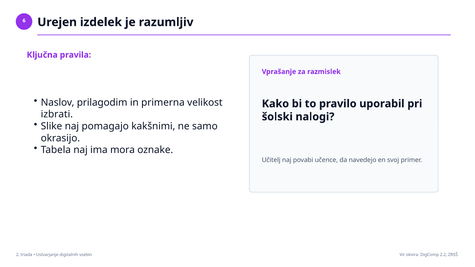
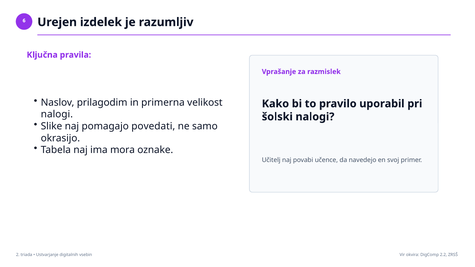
izbrati: izbrati -> nalogi (57, 114)
kakšnimi: kakšnimi -> povedati (153, 126)
